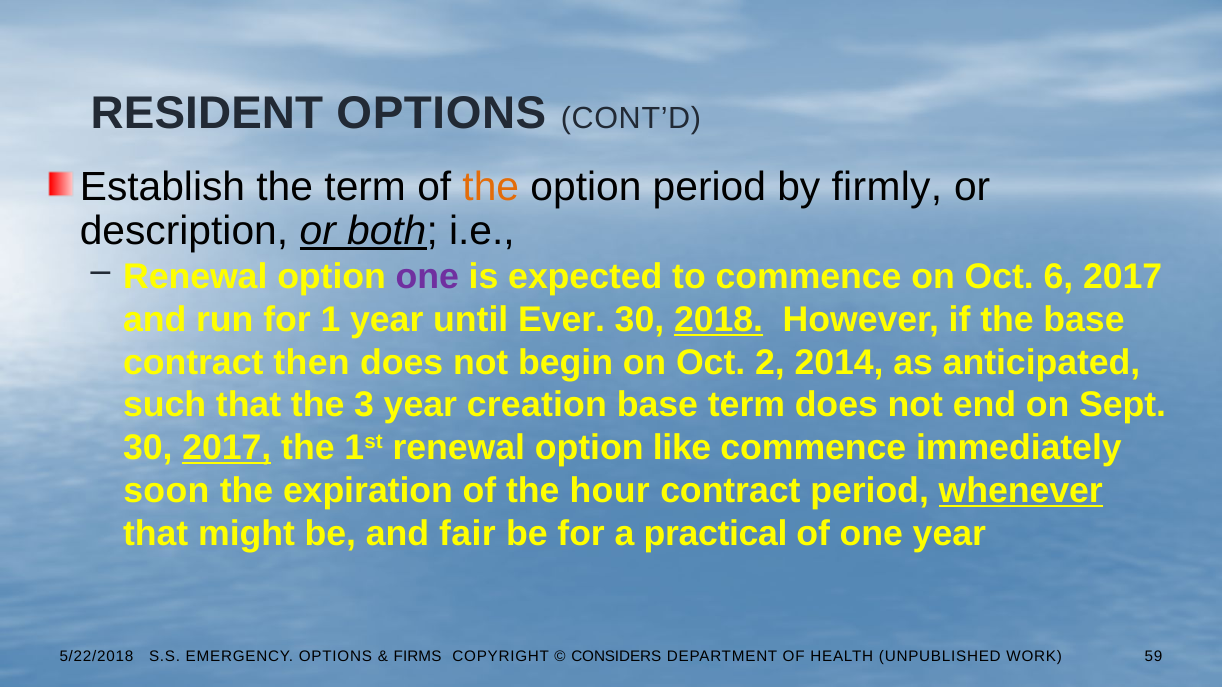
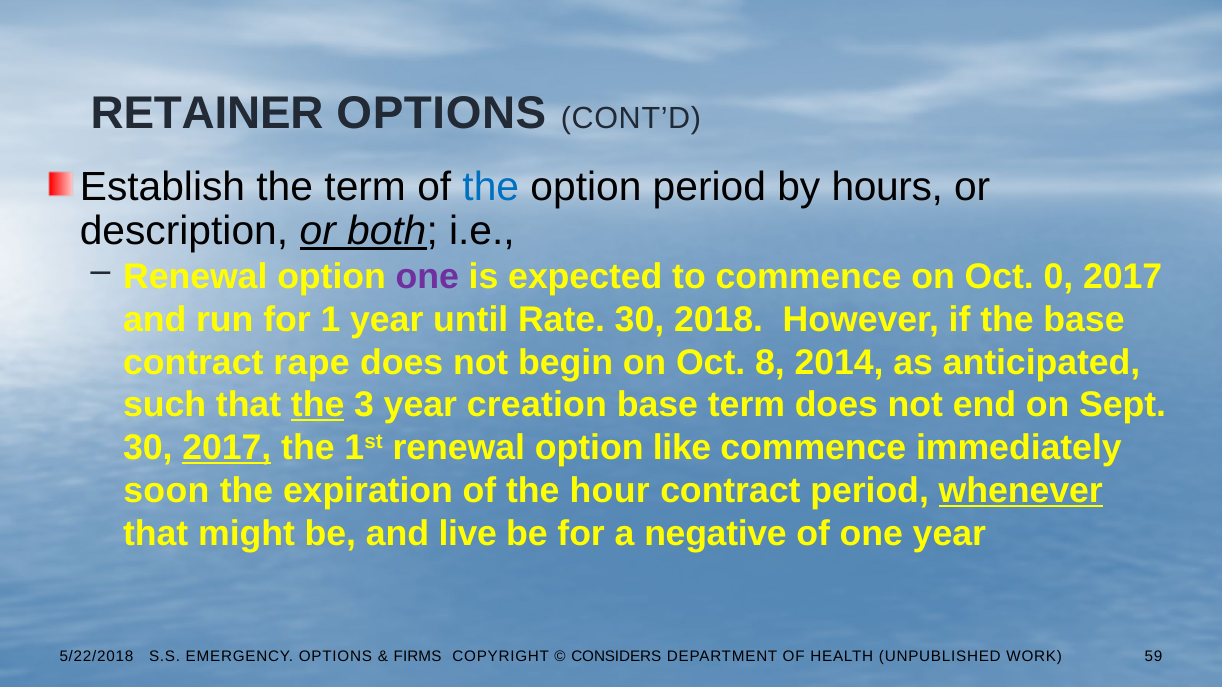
RESIDENT: RESIDENT -> RETAINER (207, 113)
the colour: orange -> blue (491, 187)
firmly: firmly -> hours (887, 187)
6: 6 -> 0 (1058, 277)
Ever: Ever -> Rate (562, 320)
2018 underline: present -> none (719, 320)
then: then -> rape (312, 362)
2: 2 -> 8 (770, 362)
the underline: none -> present (318, 405)
fair: fair -> live (468, 534)
practical: practical -> negative (716, 534)
